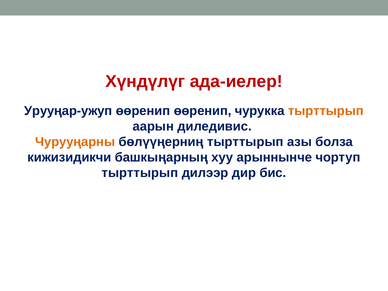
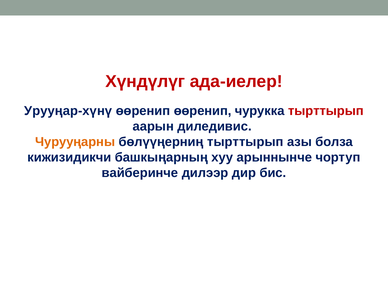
Урууңар-ужуп: Урууңар-ужуп -> Урууңар-хүнү (68, 111)
тырттырып colour: orange -> red (326, 111)
тырттырып: тырттырып -> вайберинче (140, 173)
